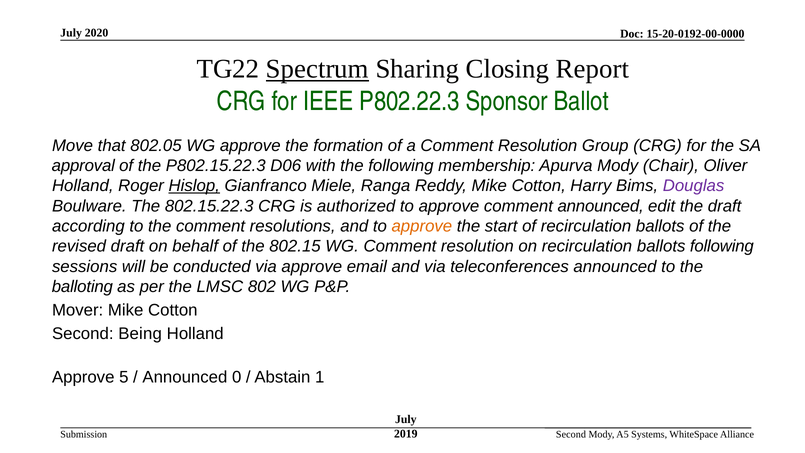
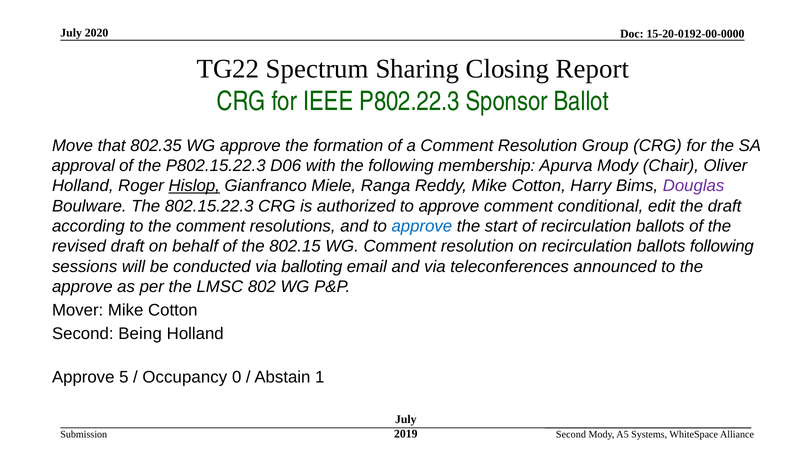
Spectrum underline: present -> none (317, 69)
802.05: 802.05 -> 802.35 (156, 146)
comment announced: announced -> conditional (600, 206)
approve colour: orange -> blue (422, 226)
via approve: approve -> balloting (312, 266)
balloting: balloting -> approve (82, 287)
Announced: Announced -> Occupancy (185, 377)
